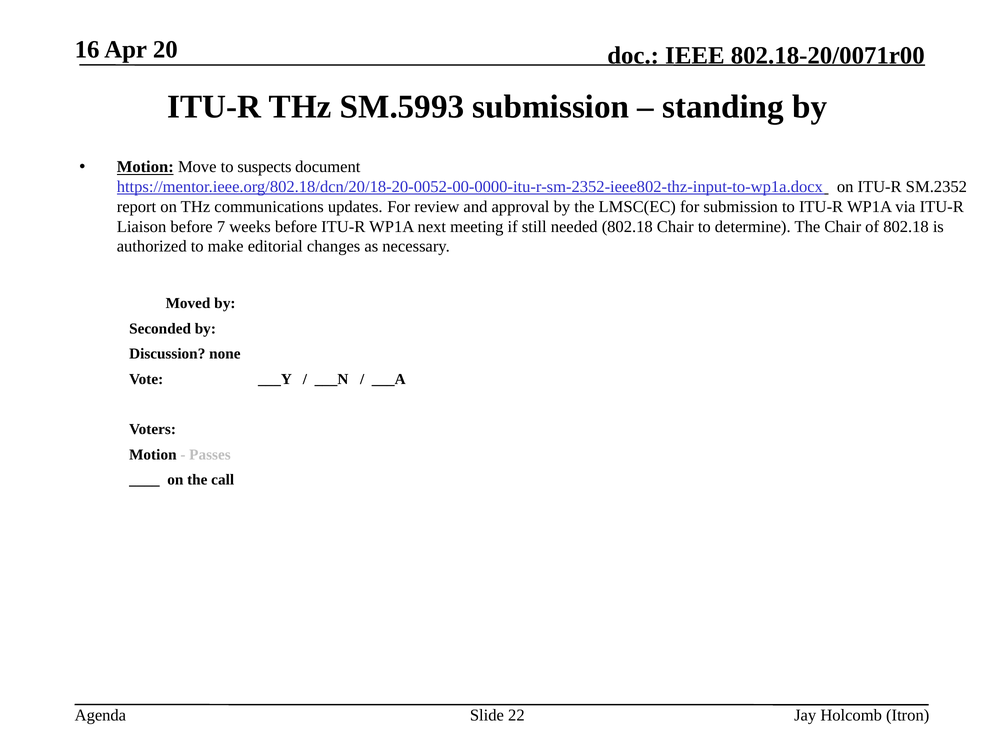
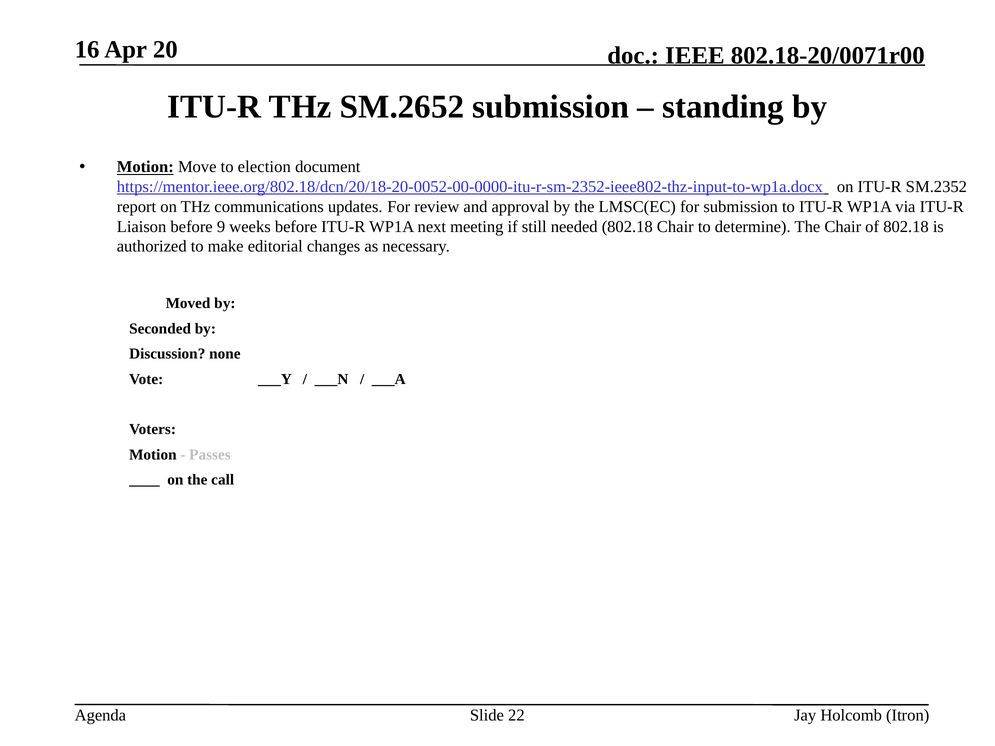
SM.5993: SM.5993 -> SM.2652 (402, 107)
suspects: suspects -> election (264, 167)
7: 7 -> 9 (221, 227)
